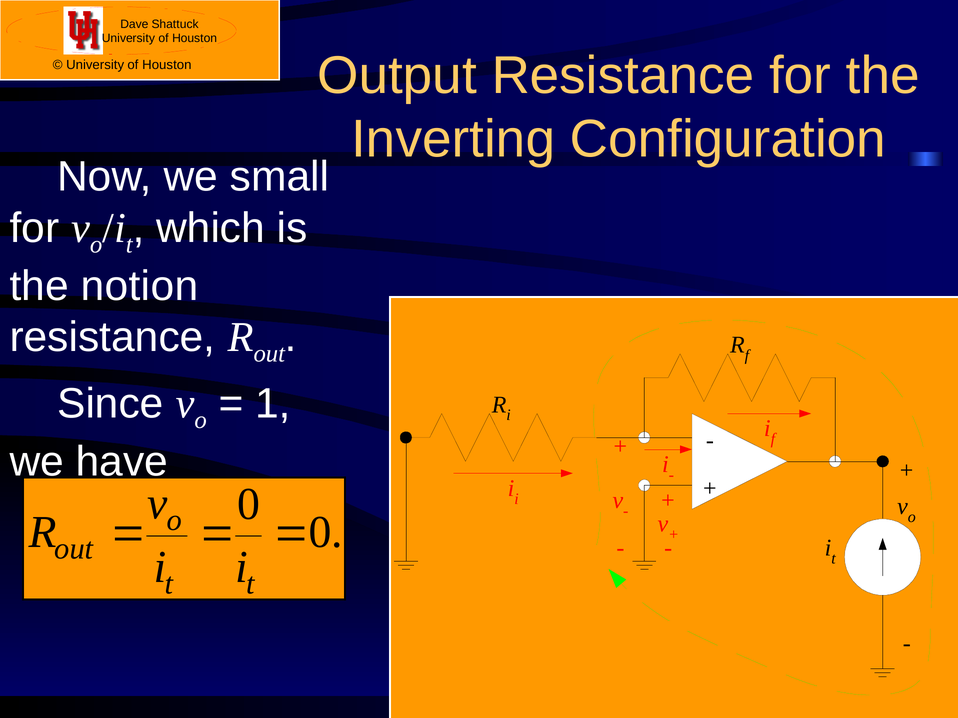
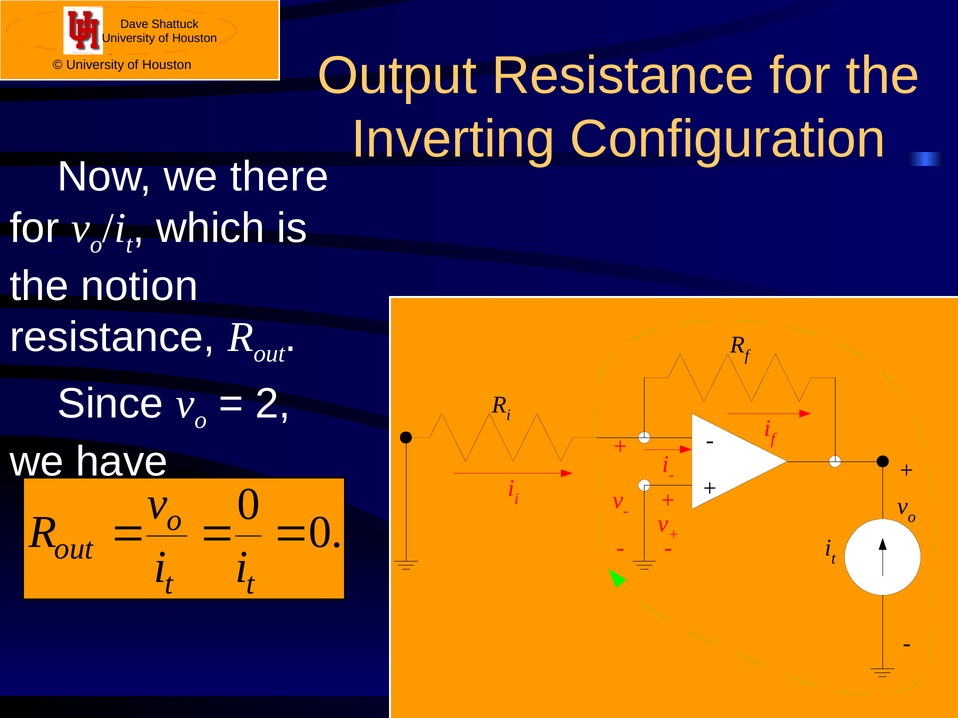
small: small -> there (279, 177)
1: 1 -> 2 (273, 404)
